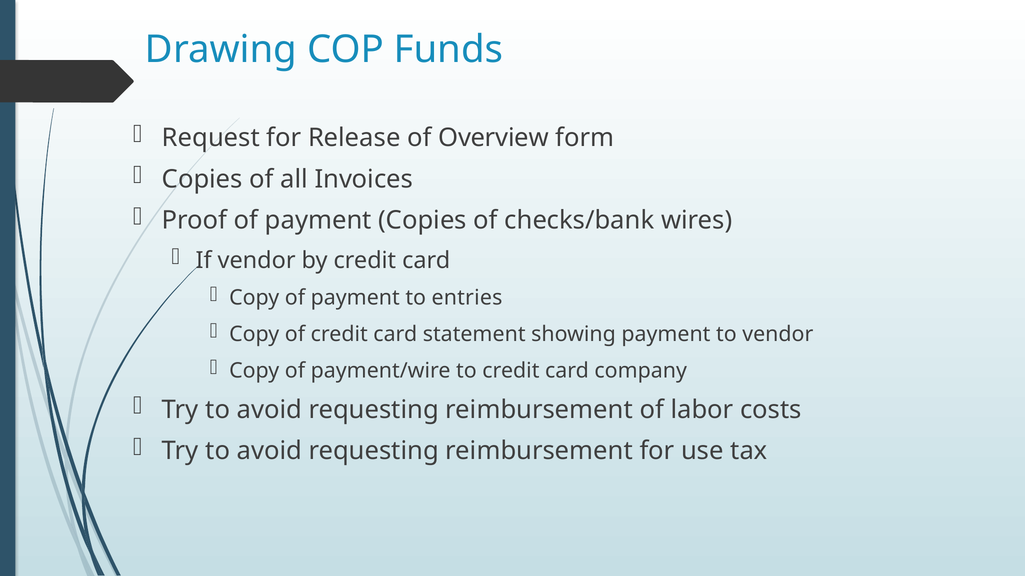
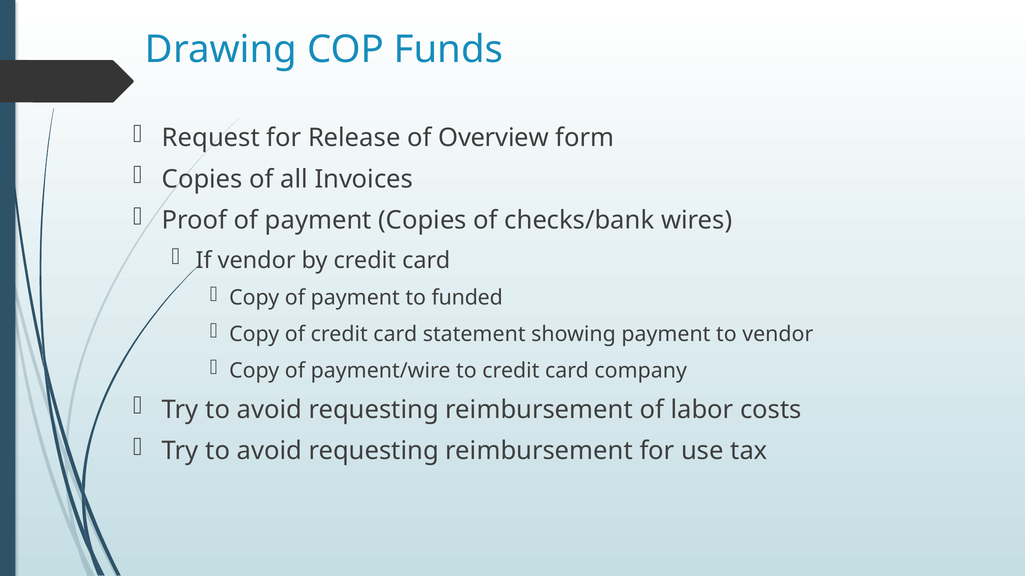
entries: entries -> funded (467, 298)
